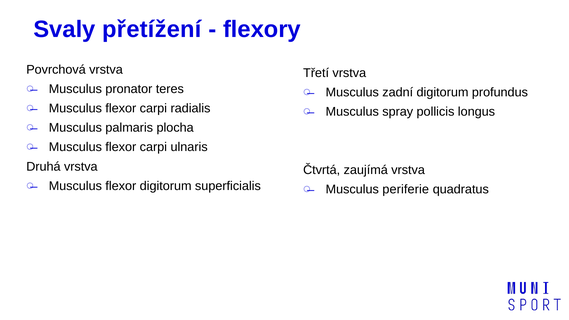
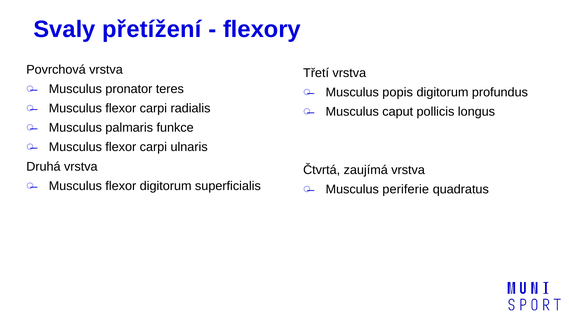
zadní: zadní -> popis (398, 92)
spray: spray -> caput (398, 112)
plocha: plocha -> funkce (175, 128)
